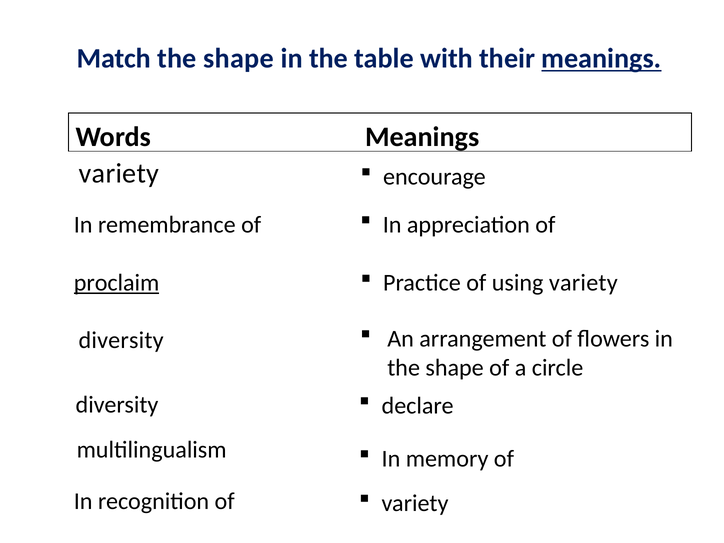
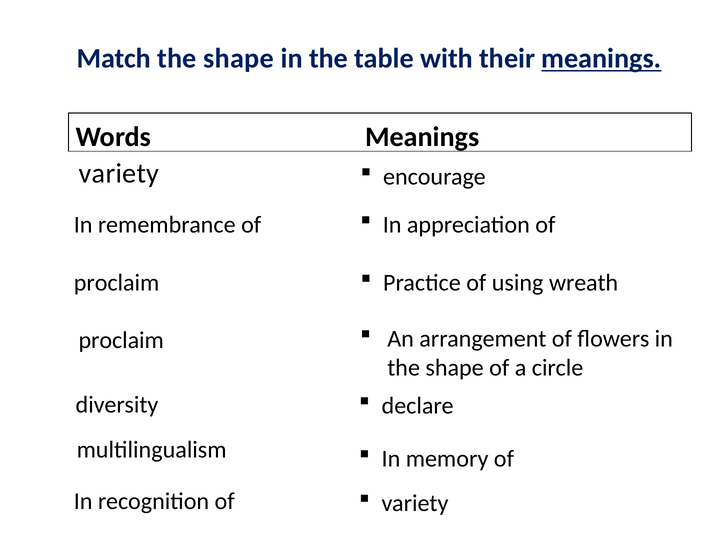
using variety: variety -> wreath (584, 283)
proclaim underline: present -> none (117, 283)
diversity: diversity -> proclaim (121, 340)
